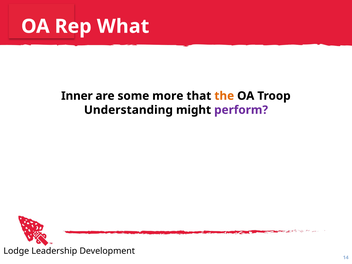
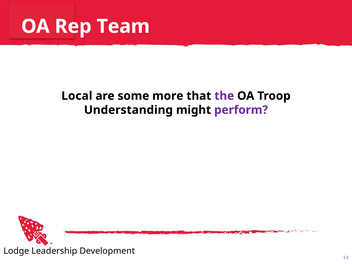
What: What -> Team (123, 26)
Inner: Inner -> Local (77, 96)
the colour: orange -> purple (224, 96)
